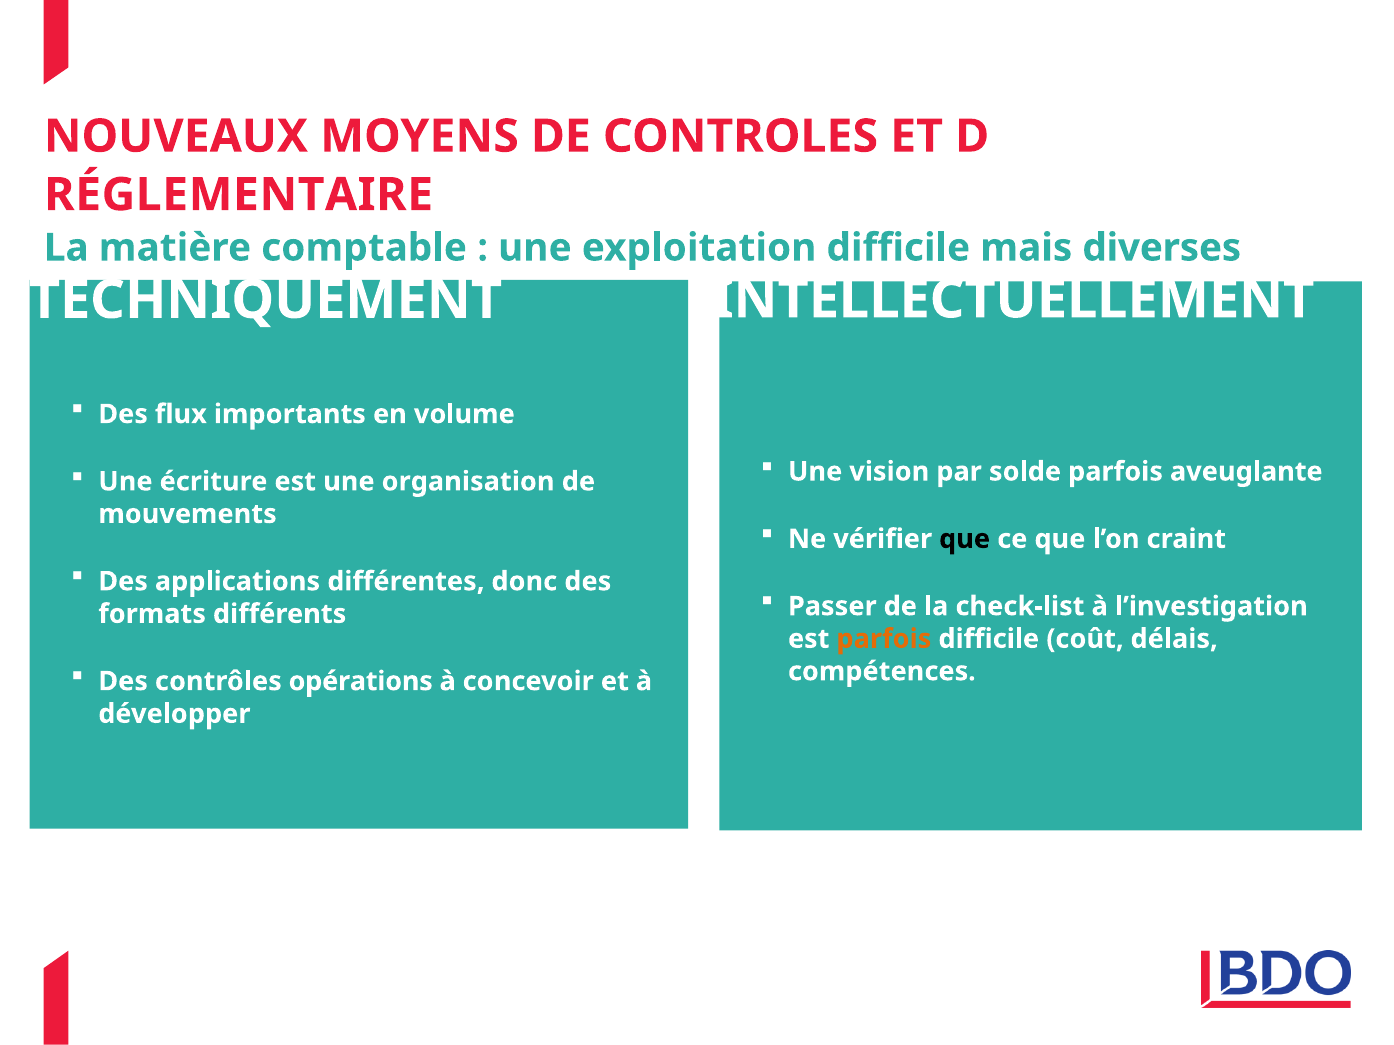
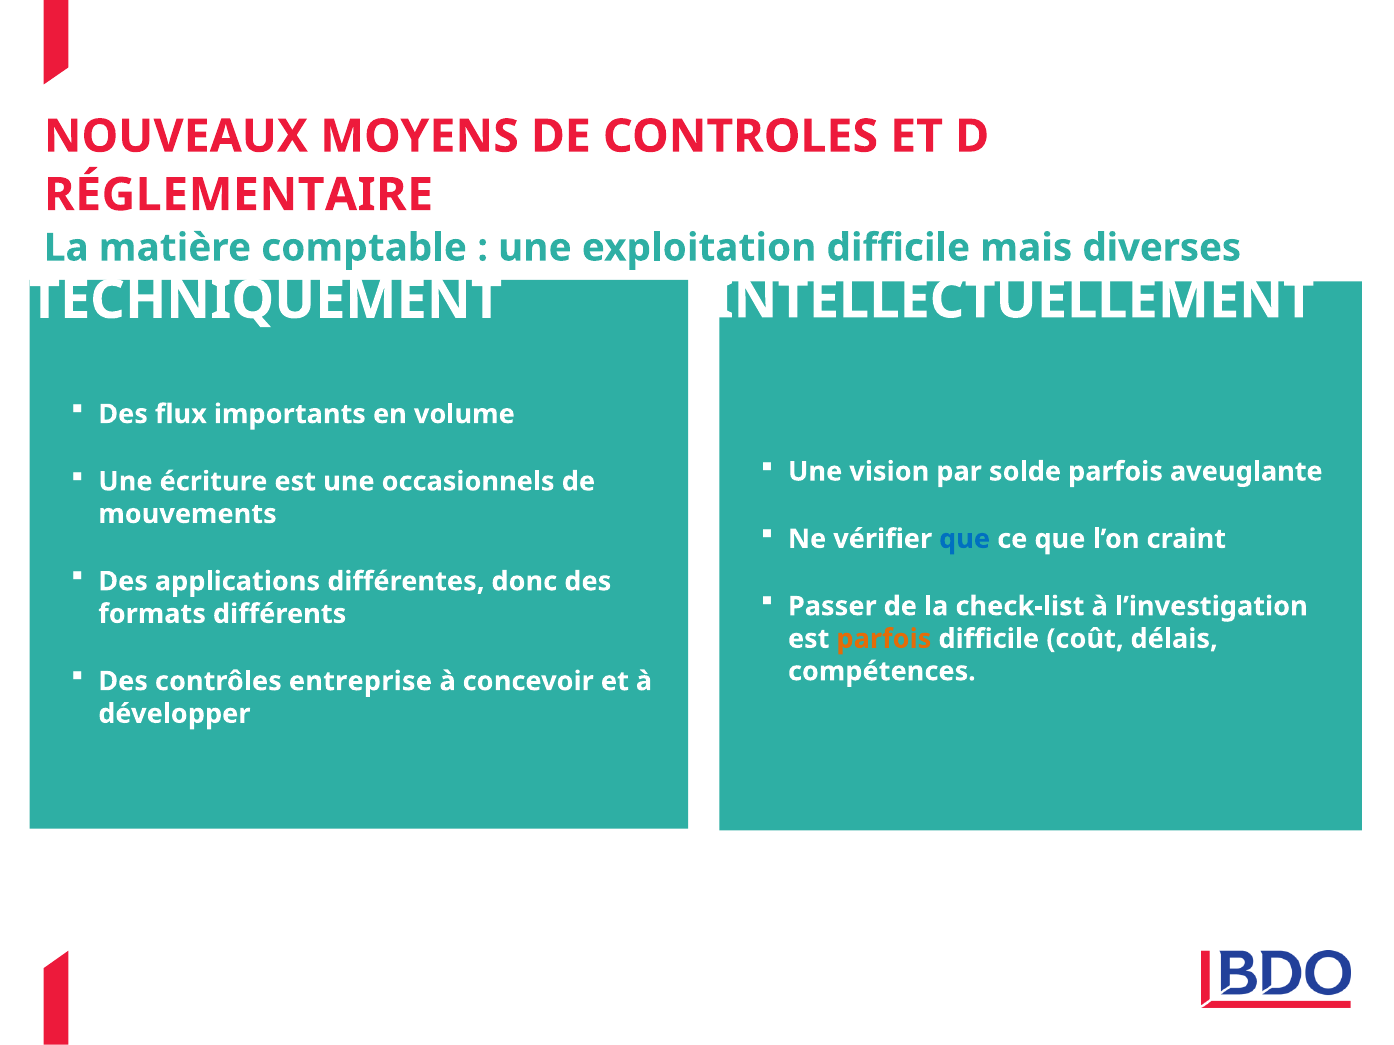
organisation: organisation -> occasionnels (468, 482)
que colour: black -> blue (965, 539)
opérations: opérations -> entreprise (360, 682)
